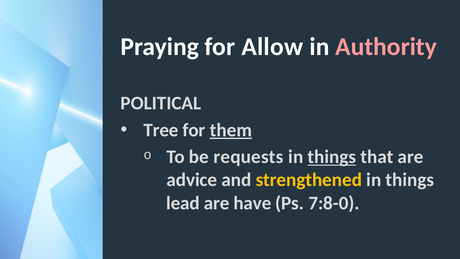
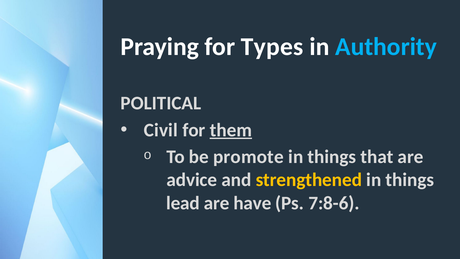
Allow: Allow -> Types (272, 47)
Authority colour: pink -> light blue (386, 47)
Tree: Tree -> Civil (161, 130)
requests: requests -> promote (248, 157)
things underline: present -> none (332, 157)
7:8-0: 7:8-0 -> 7:8-6 (334, 203)
